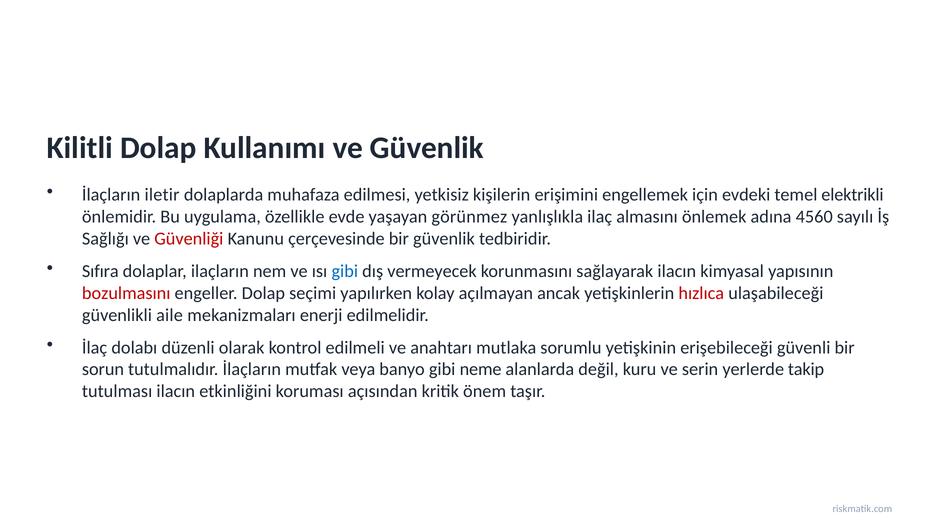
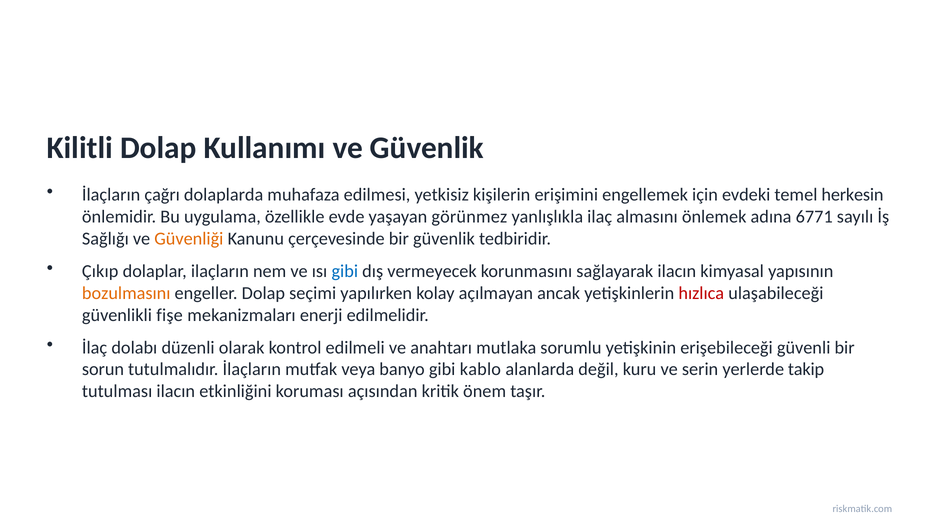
iletir: iletir -> çağrı (162, 195)
elektrikli: elektrikli -> herkesin (852, 195)
4560: 4560 -> 6771 (814, 217)
Güvenliği colour: red -> orange (189, 239)
Sıfıra: Sıfıra -> Çıkıp (100, 271)
bozulmasını colour: red -> orange (126, 293)
aile: aile -> fişe (170, 315)
neme: neme -> kablo (480, 370)
